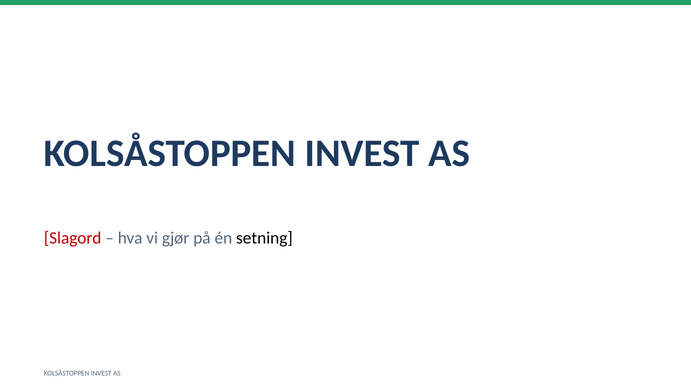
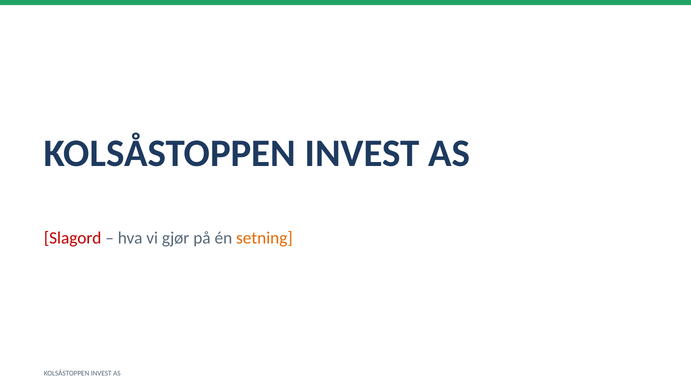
setning colour: black -> orange (264, 238)
